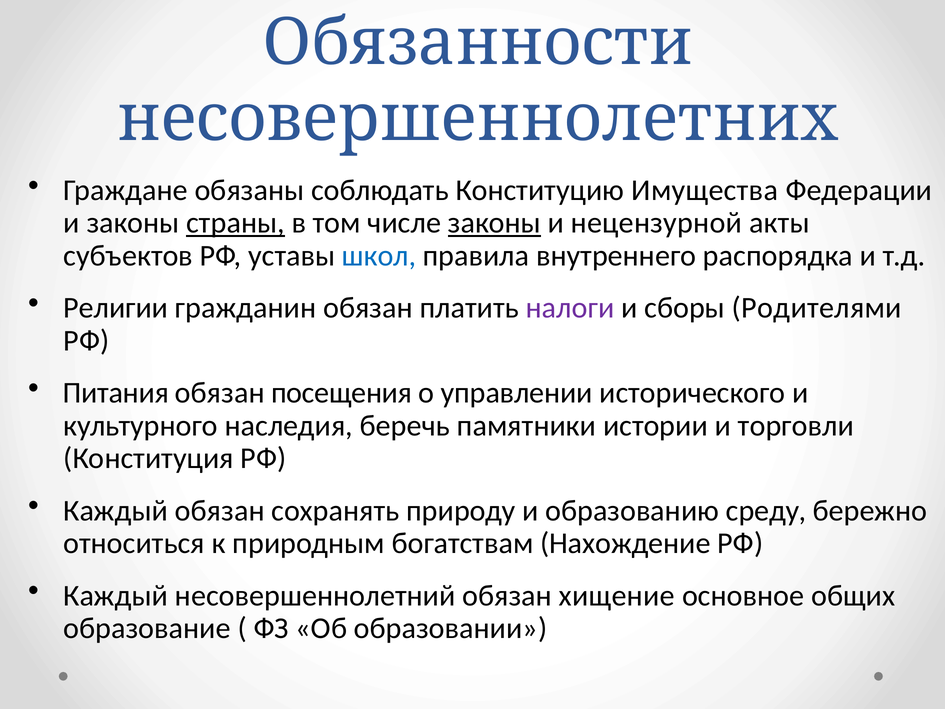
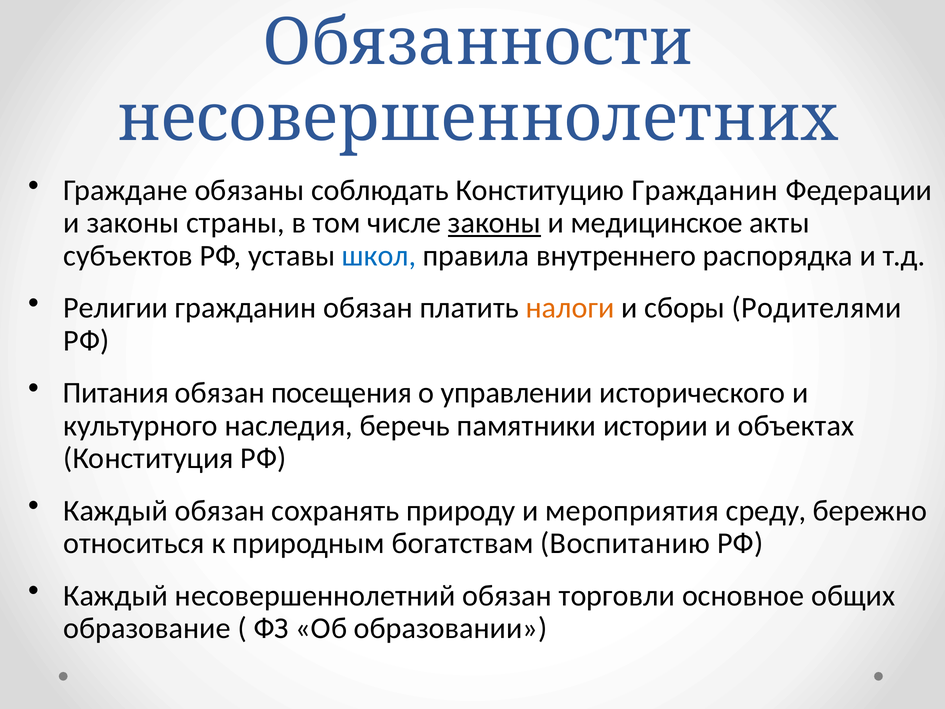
Конституцию Имущества: Имущества -> Гражданин (705, 190)
страны underline: present -> none (236, 223)
нецензурной: нецензурной -> медицинское (657, 223)
налоги colour: purple -> orange (570, 308)
торговли: торговли -> объектах (796, 425)
образованию: образованию -> мероприятия (632, 510)
Нахождение: Нахождение -> Воспитанию (625, 543)
хищение: хищение -> торговли (617, 595)
